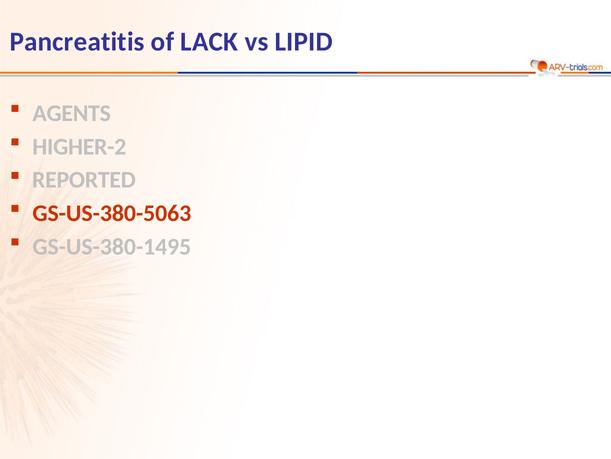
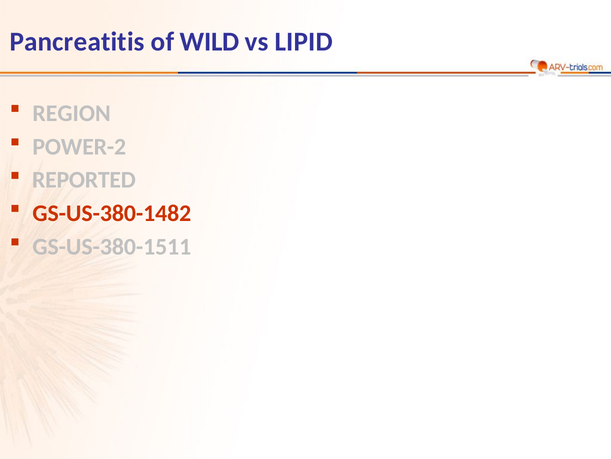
LACK: LACK -> WILD (210, 42)
AGENTS: AGENTS -> REGION (72, 113)
HIGHER-2: HIGHER-2 -> POWER-2 (79, 146)
GS-US-380-5063: GS-US-380-5063 -> GS-US-380-1482 (112, 213)
GS-US-380-1495: GS-US-380-1495 -> GS-US-380-1511 (112, 246)
